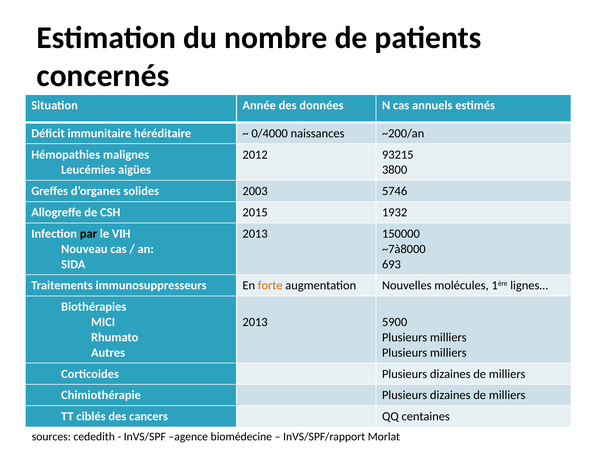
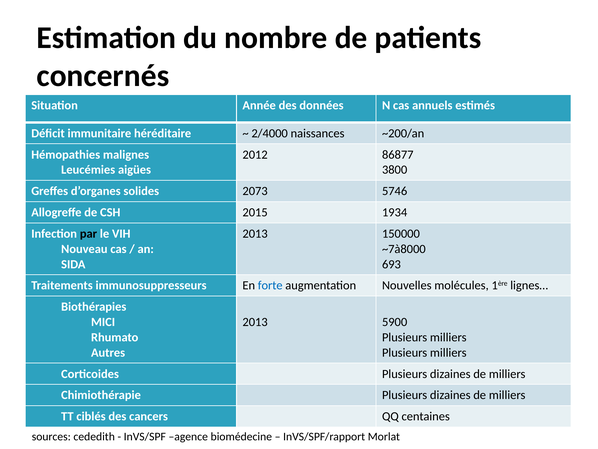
0/4000: 0/4000 -> 2/4000 (270, 133)
93215: 93215 -> 86877 (398, 154)
2003: 2003 -> 2073 (255, 191)
1932: 1932 -> 1934 (395, 212)
forte colour: orange -> blue (270, 285)
